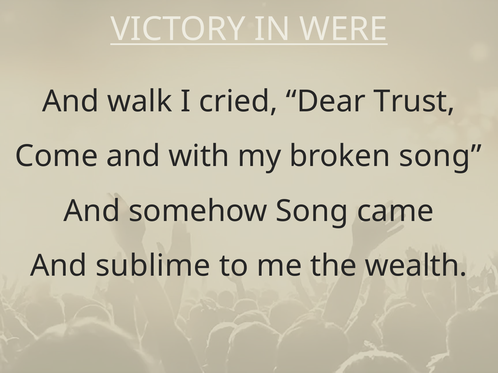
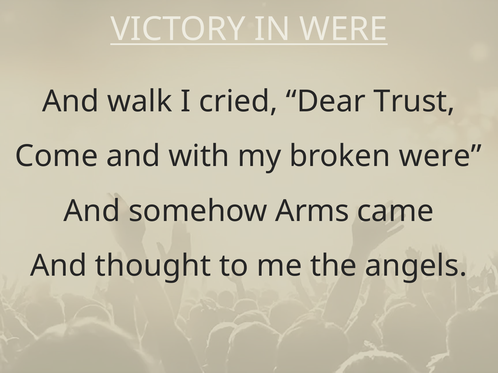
broken song: song -> were (440, 157)
somehow Song: Song -> Arms (312, 211)
sublime: sublime -> thought (153, 266)
wealth: wealth -> angels (416, 266)
